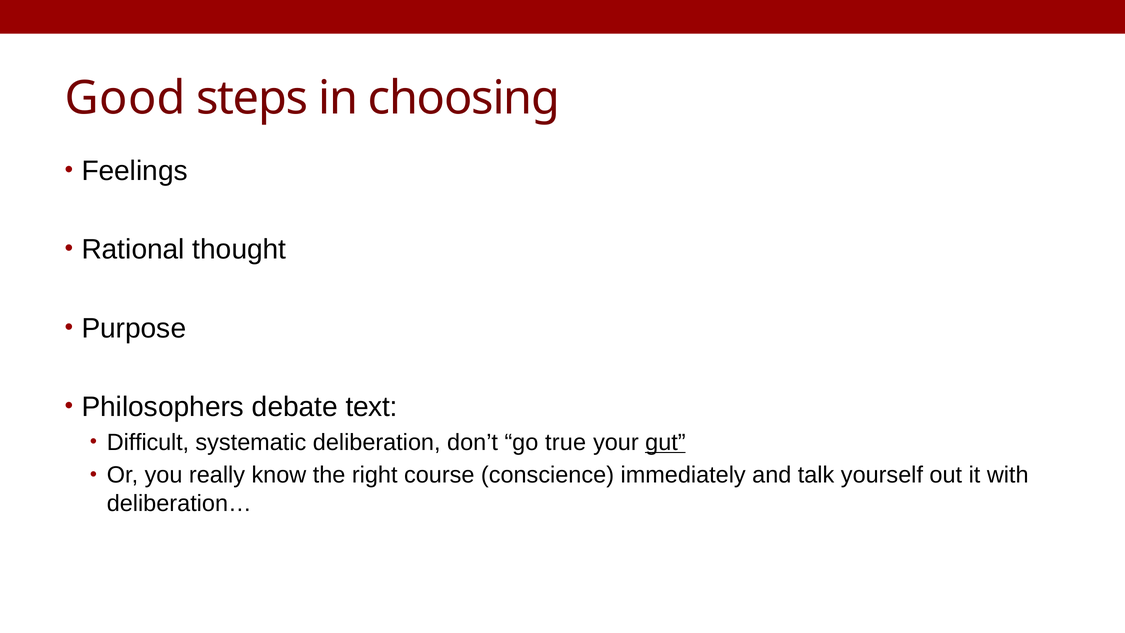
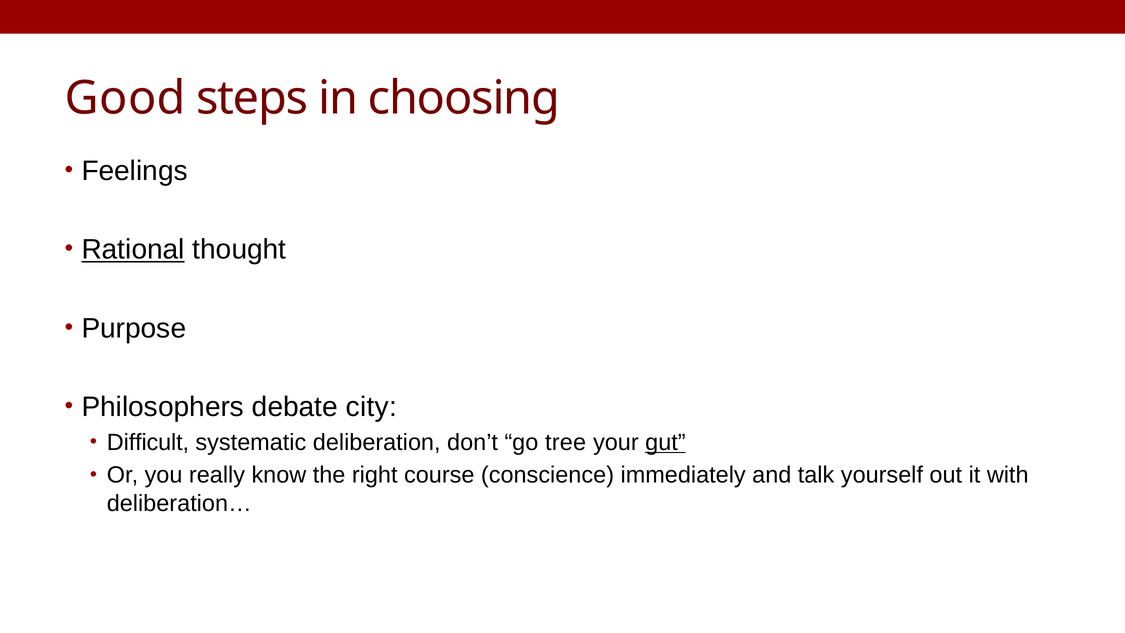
Rational underline: none -> present (133, 249)
text: text -> city (371, 407)
true: true -> tree (566, 442)
